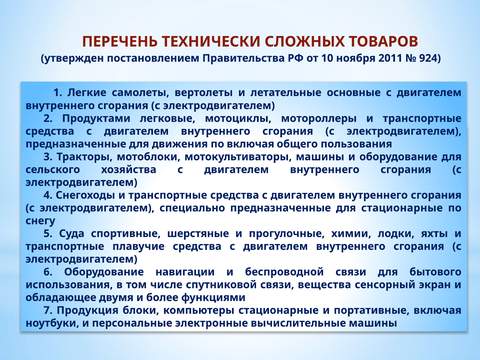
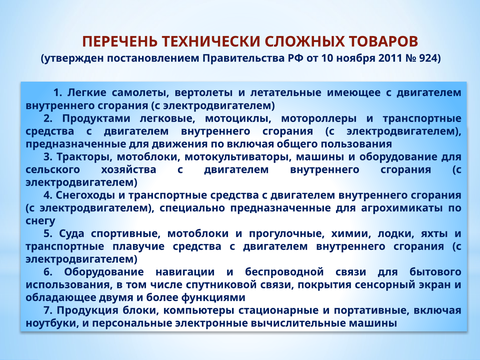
основные: основные -> имеющее (354, 93)
для стационарные: стационарные -> агрохимикаты (402, 208)
спортивные шерстяные: шерстяные -> мотоблоки (198, 234)
вещества: вещества -> покрытия (325, 285)
